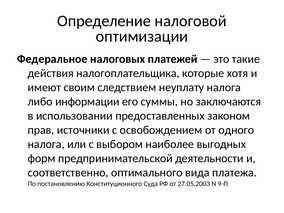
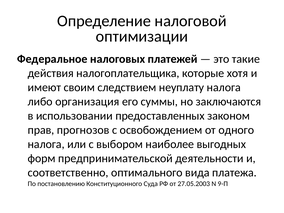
информации: информации -> организация (87, 102)
источники: источники -> прогнозов (83, 130)
